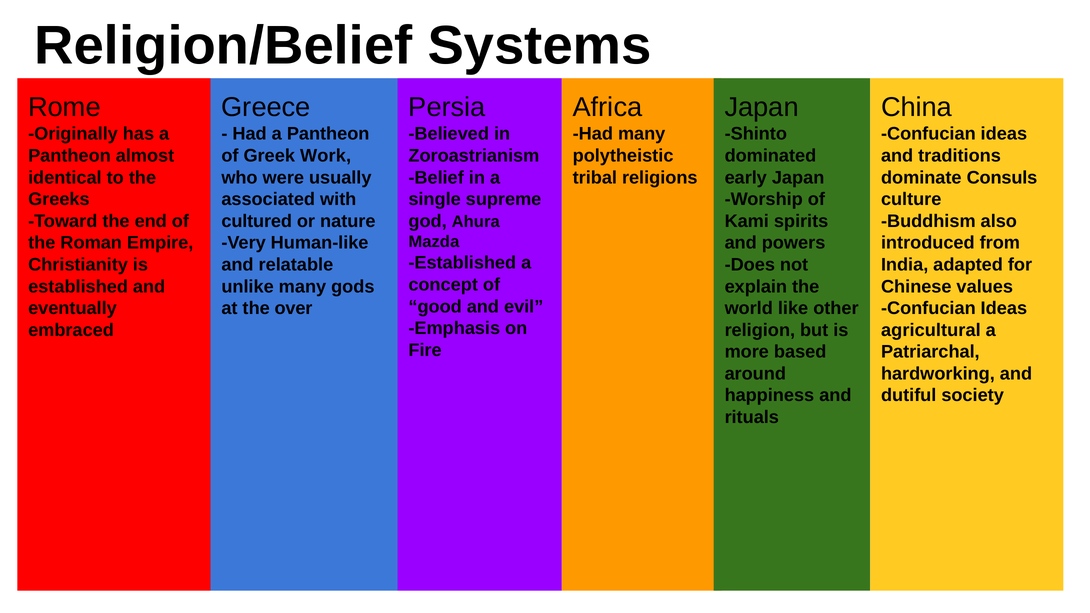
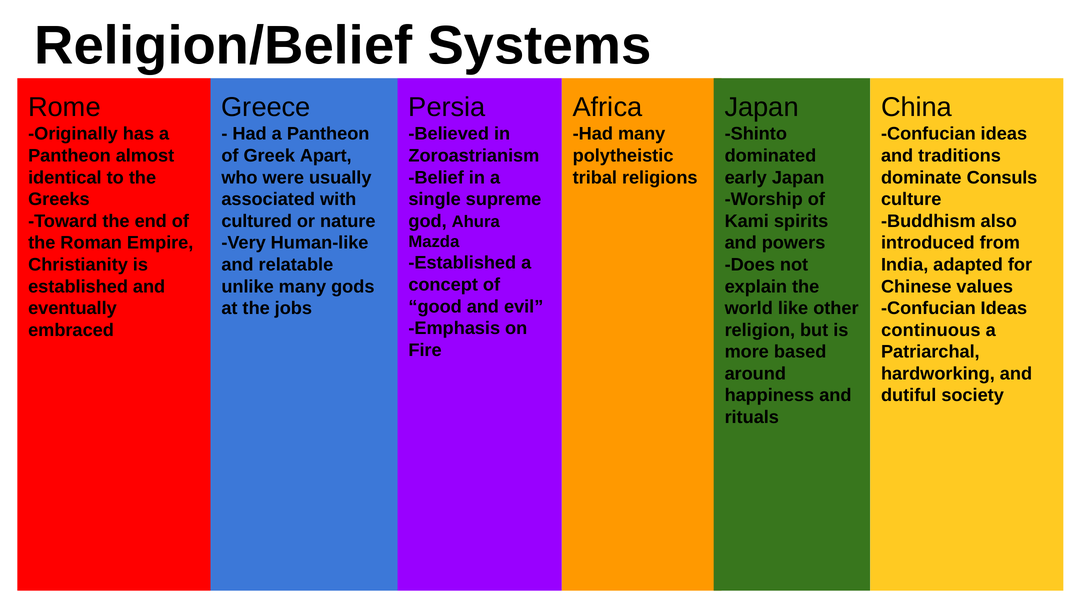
Work: Work -> Apart (326, 156)
over: over -> jobs (293, 308)
agricultural: agricultural -> continuous (931, 330)
